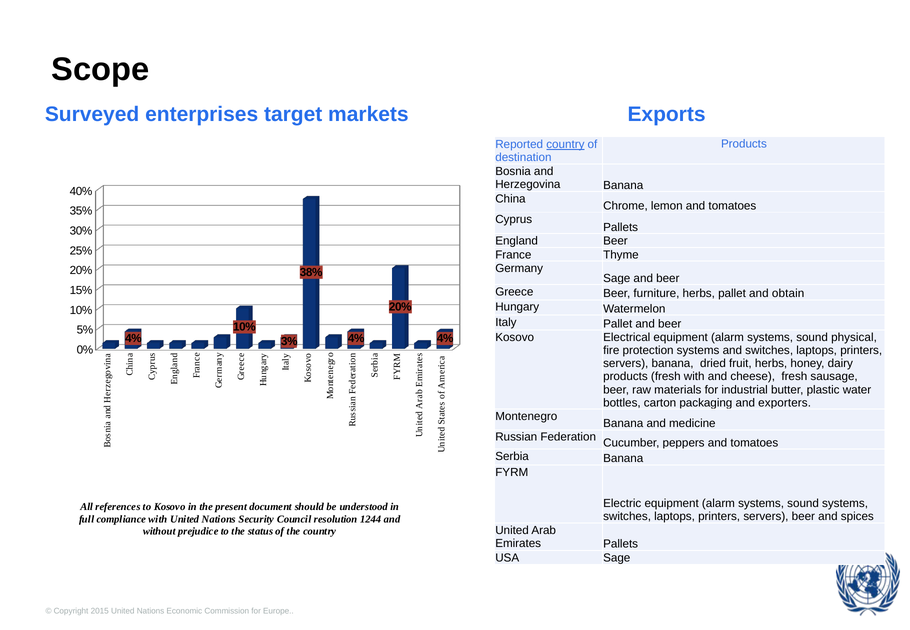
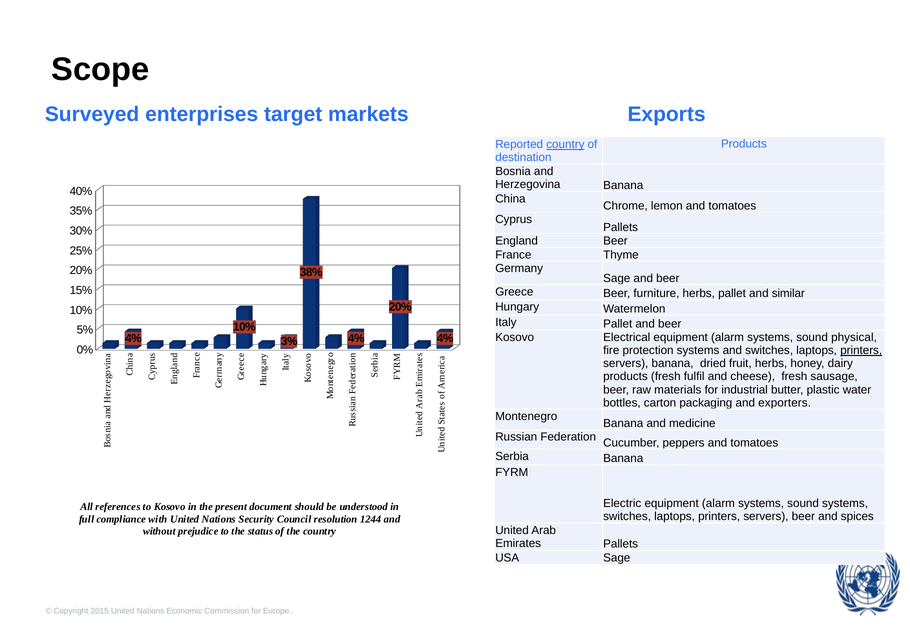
obtain: obtain -> similar (788, 293)
printers underline: none -> present (861, 351)
fresh with: with -> fulfil (694, 377)
